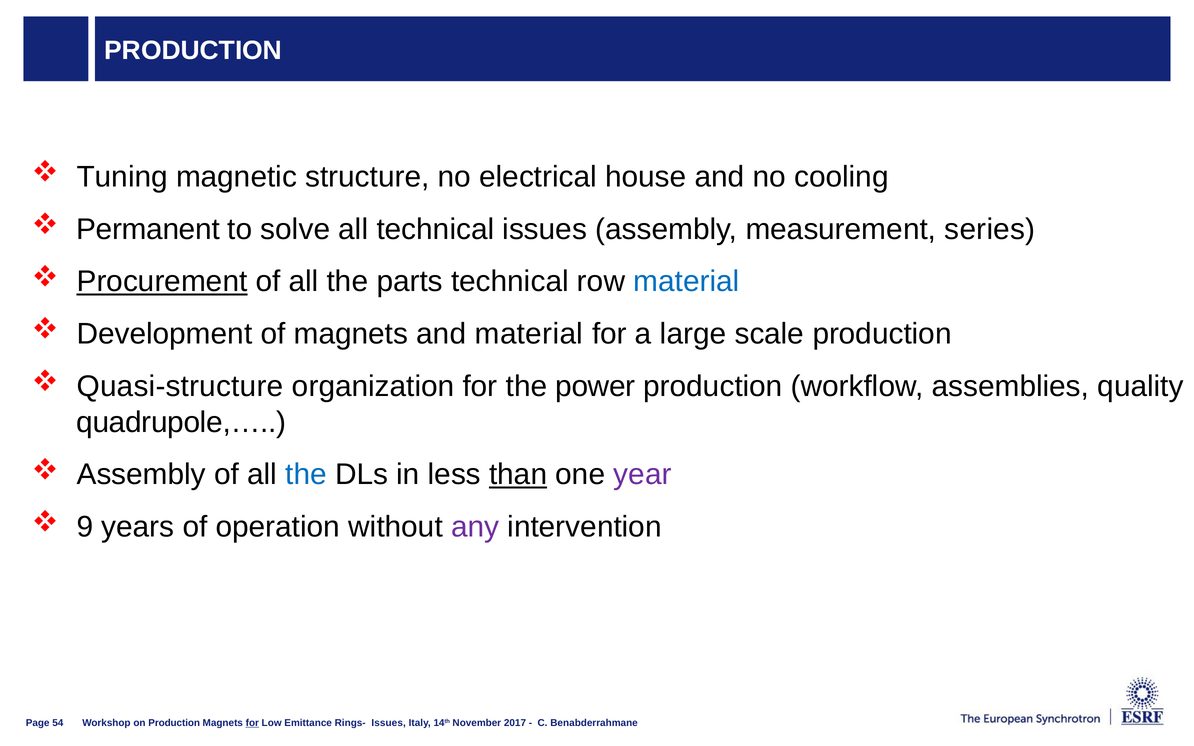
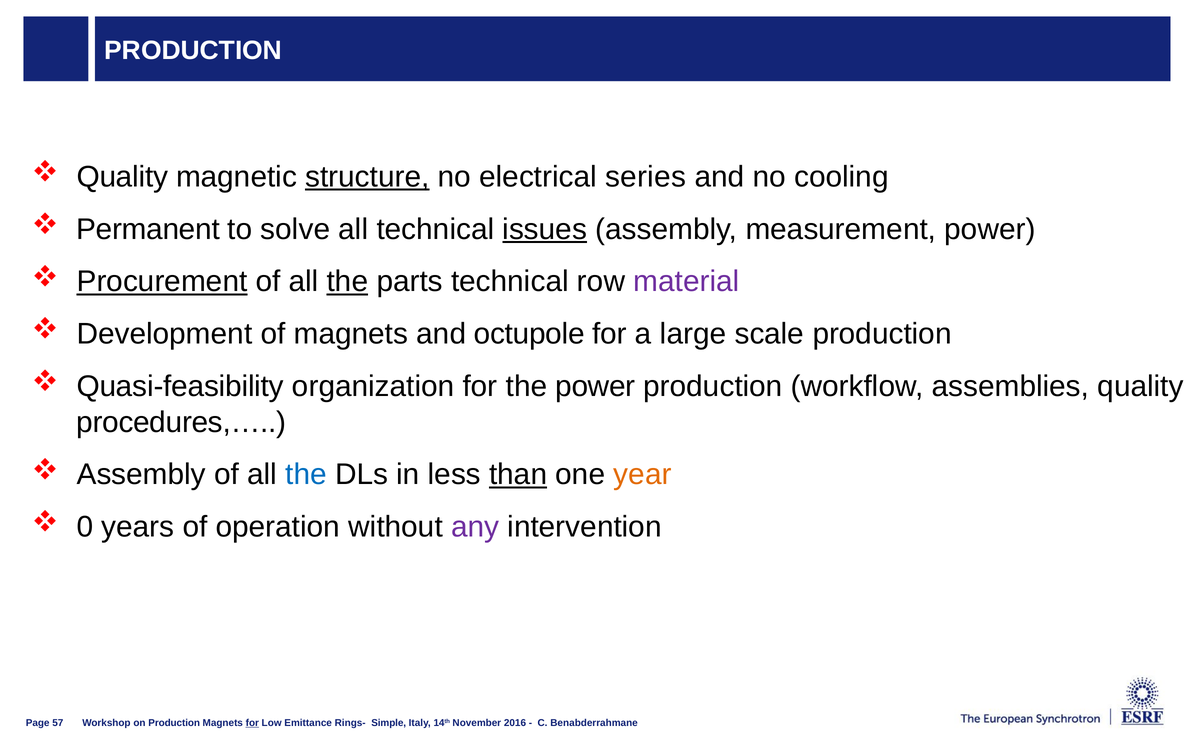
Tuning: Tuning -> Quality (122, 177)
structure underline: none -> present (367, 177)
house: house -> series (646, 177)
issues underline: none -> present (545, 229)
measurement series: series -> power (990, 229)
the underline: none -> present (347, 282)
material colour: blue -> purple (686, 282)
and material: material -> octupole (529, 334)
Quasi-structure: Quasi-structure -> Quasi-feasibility (180, 387)
quadrupole,…: quadrupole,… -> procedures,… (181, 422)
year colour: purple -> orange (643, 475)
9: 9 -> 0 (85, 527)
54: 54 -> 57 (58, 723)
Rings- Issues: Issues -> Simple (389, 723)
2017: 2017 -> 2016 (515, 723)
